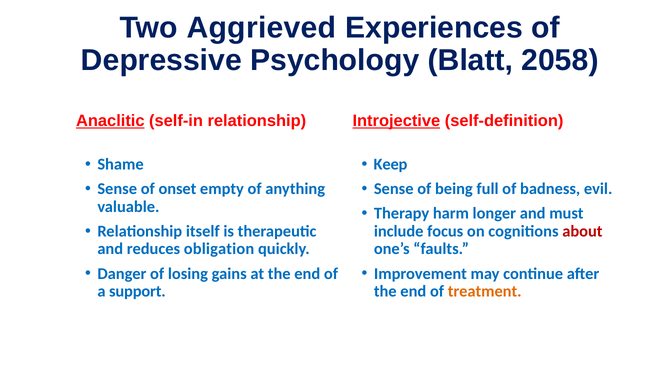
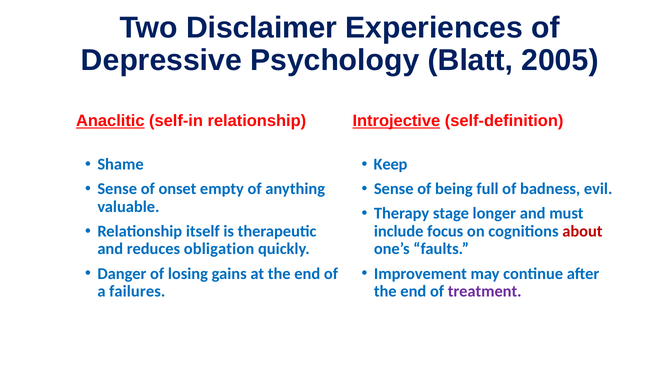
Aggrieved: Aggrieved -> Disclaimer (262, 28)
2058: 2058 -> 2005 (560, 60)
harm: harm -> stage (451, 214)
support: support -> failures (137, 291)
treatment colour: orange -> purple (485, 291)
